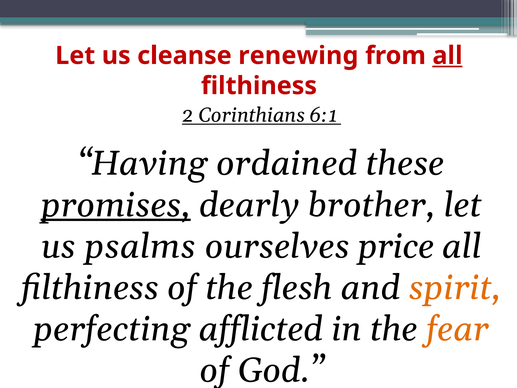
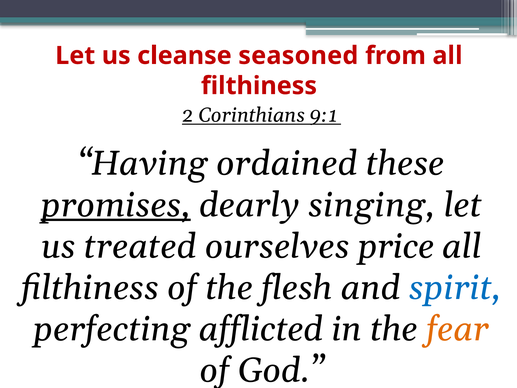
renewing: renewing -> seasoned (298, 56)
all underline: present -> none (447, 56)
6:1: 6:1 -> 9:1 (323, 115)
brother: brother -> singing (372, 205)
psalms: psalms -> treated (140, 246)
spirit colour: orange -> blue (455, 288)
